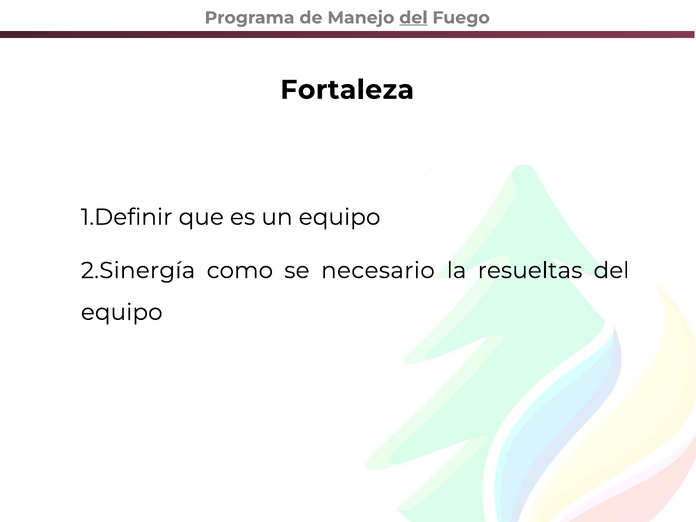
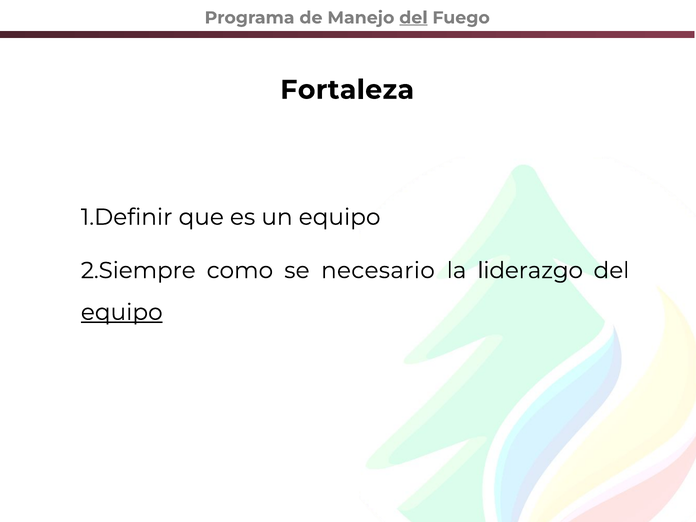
2.Sinergía: 2.Sinergía -> 2.Siempre (138, 270)
resueltas: resueltas -> liderazgo (530, 270)
equipo underline: none -> present (122, 312)
